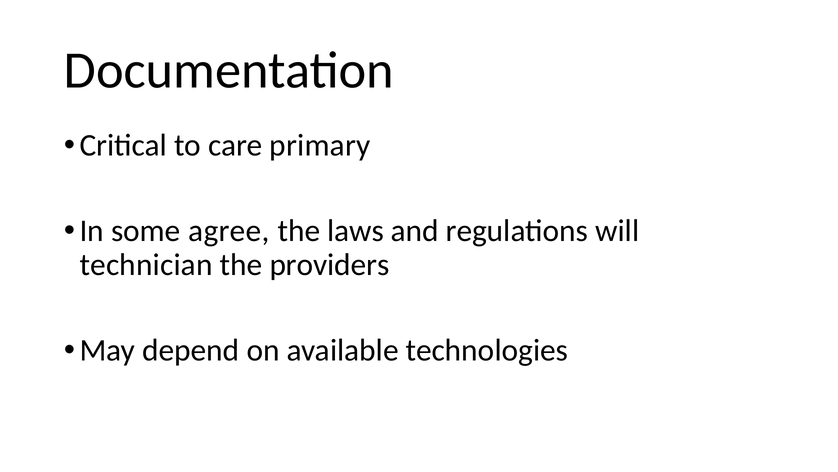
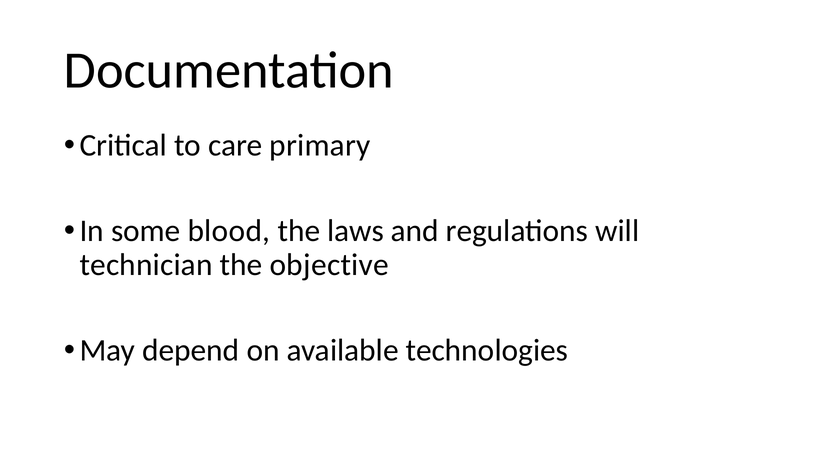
agree: agree -> blood (229, 231)
providers: providers -> objective (329, 265)
